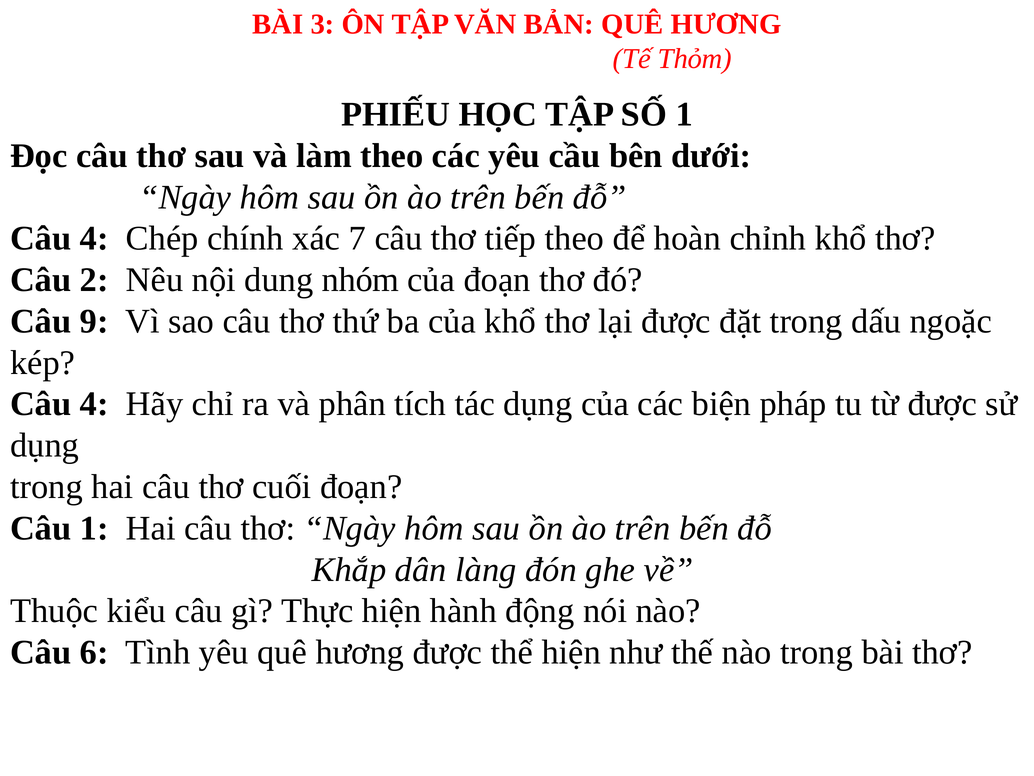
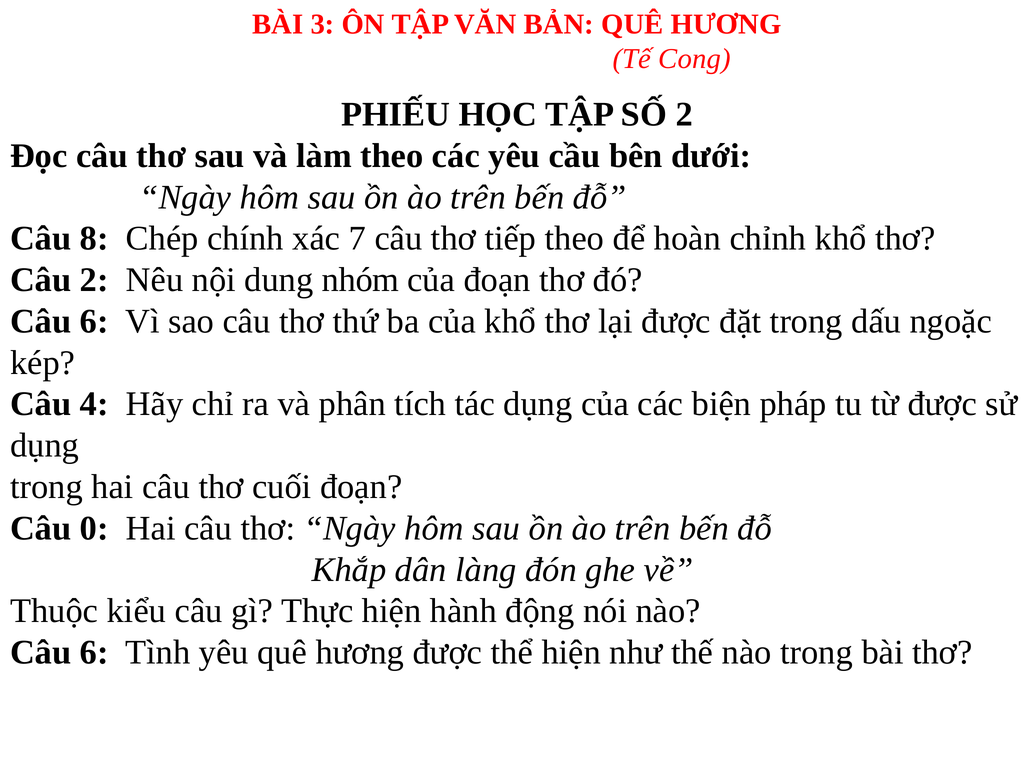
Thỏm: Thỏm -> Cong (695, 59)
SỐ 1: 1 -> 2 (684, 114)
4: 4 -> 8 (94, 238)
9: 9 -> 6 (94, 321)
Câu 1: 1 -> 0 (94, 528)
